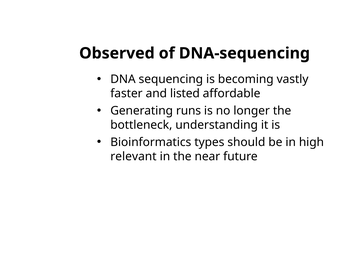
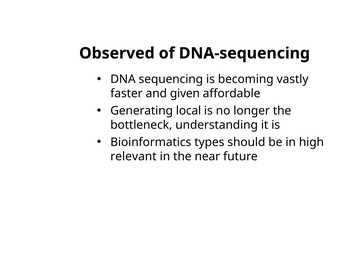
listed: listed -> given (185, 94)
runs: runs -> local (189, 111)
